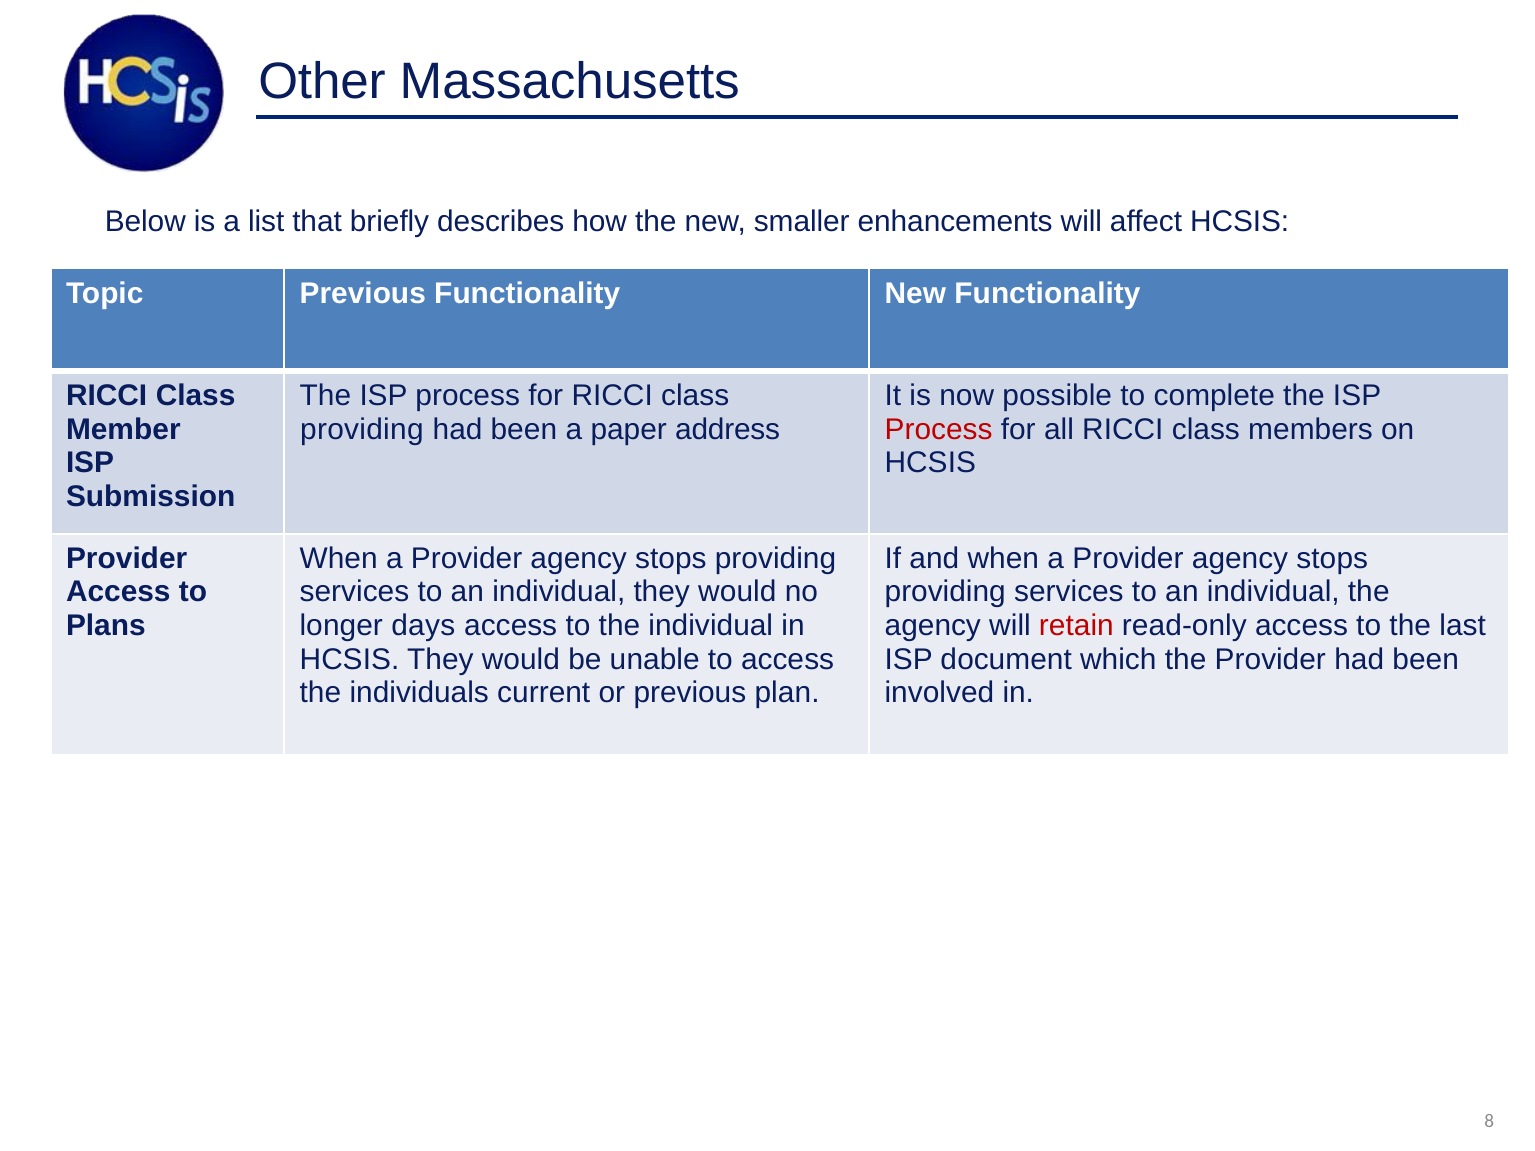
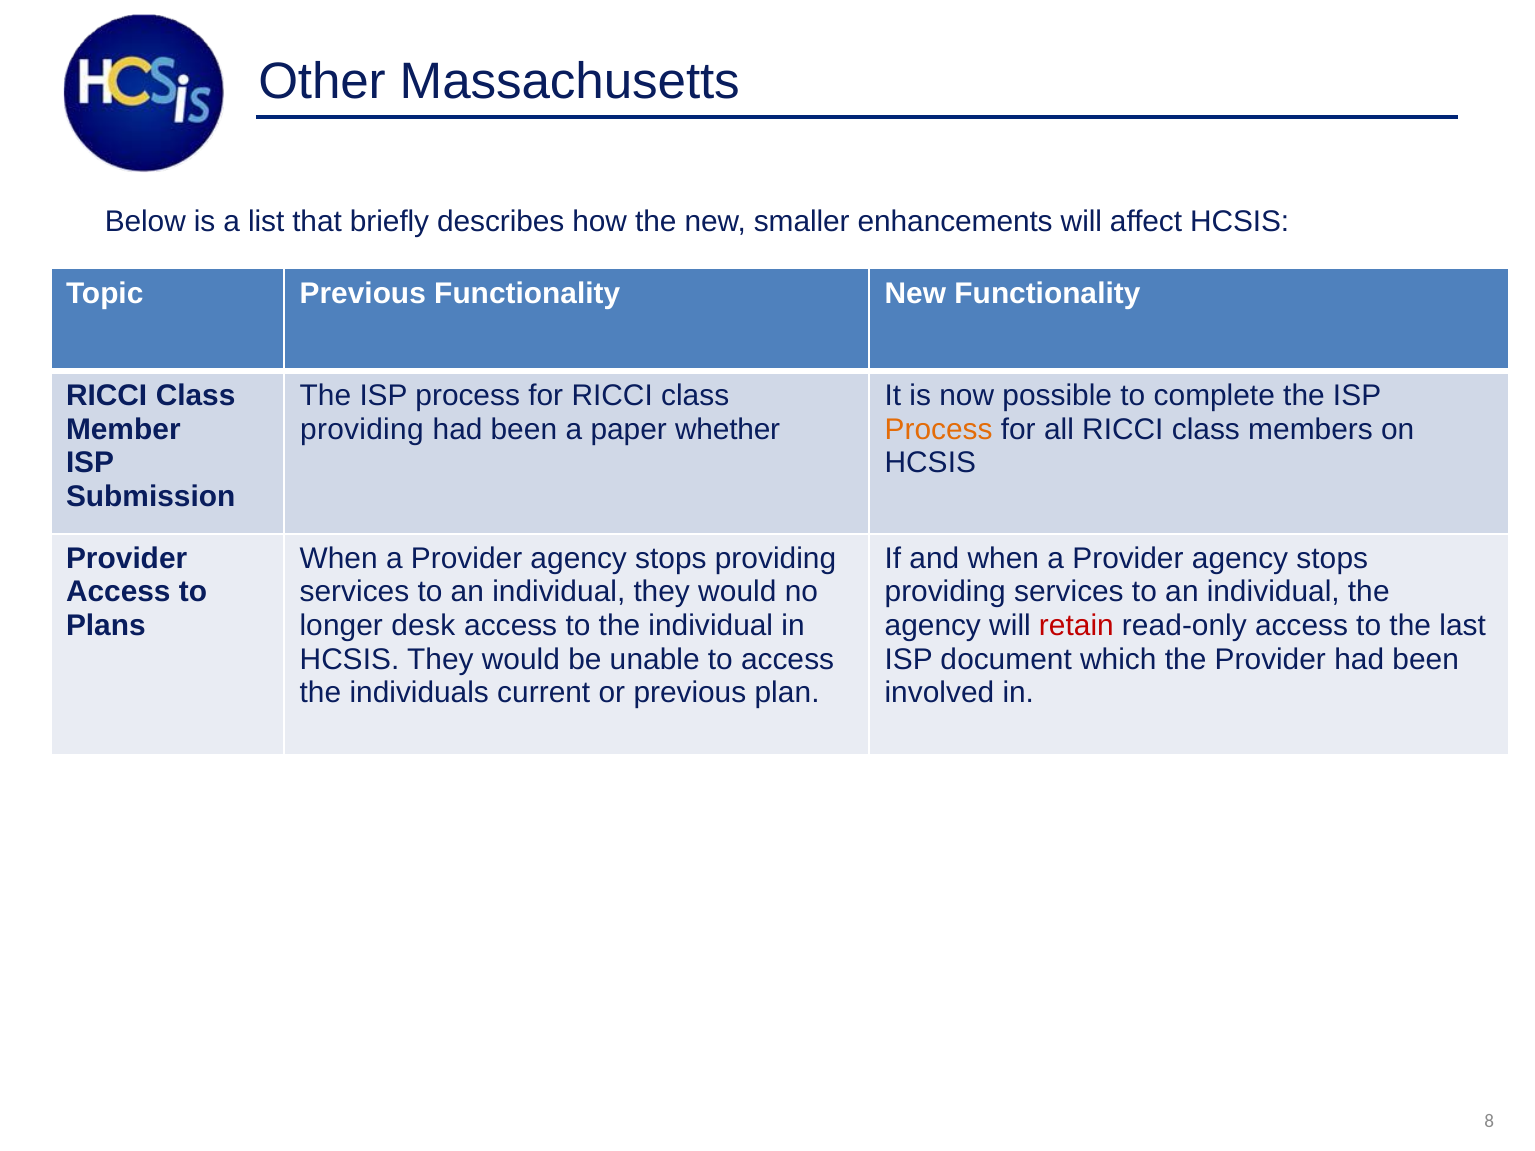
address: address -> whether (728, 430)
Process colour: red -> orange (939, 430)
days: days -> desk (423, 626)
